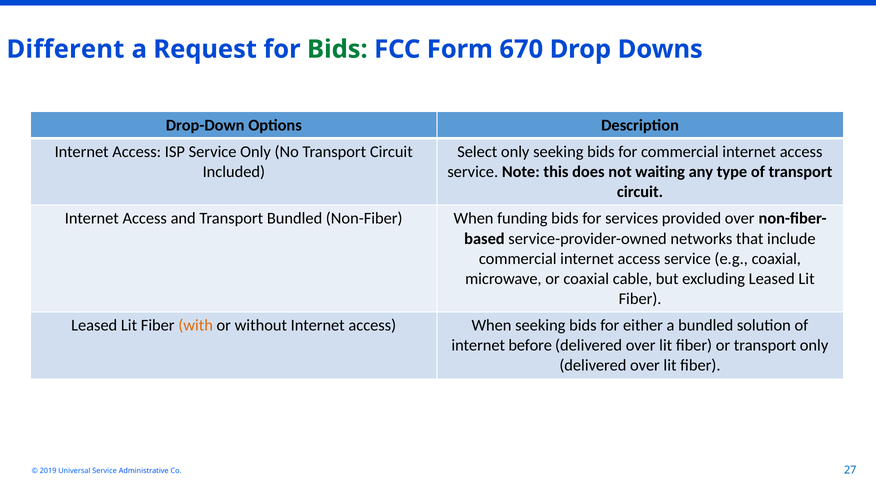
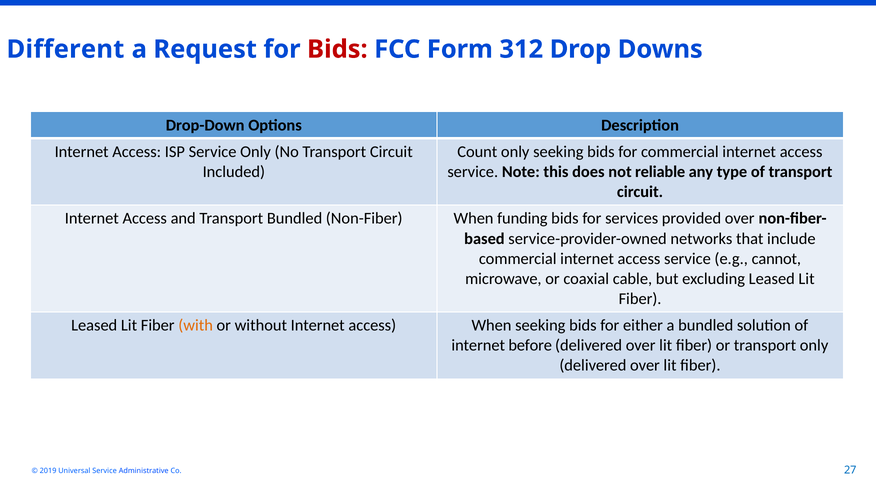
Bids colour: green -> red (337, 49)
670: 670 -> 312 (521, 49)
Select: Select -> Count (477, 152)
waiting: waiting -> reliable (660, 172)
e.g coaxial: coaxial -> cannot (776, 259)
